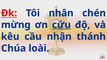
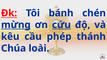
nhân: nhân -> bánh (61, 13)
mừng underline: none -> present (16, 25)
nhận: nhận -> phép (59, 37)
